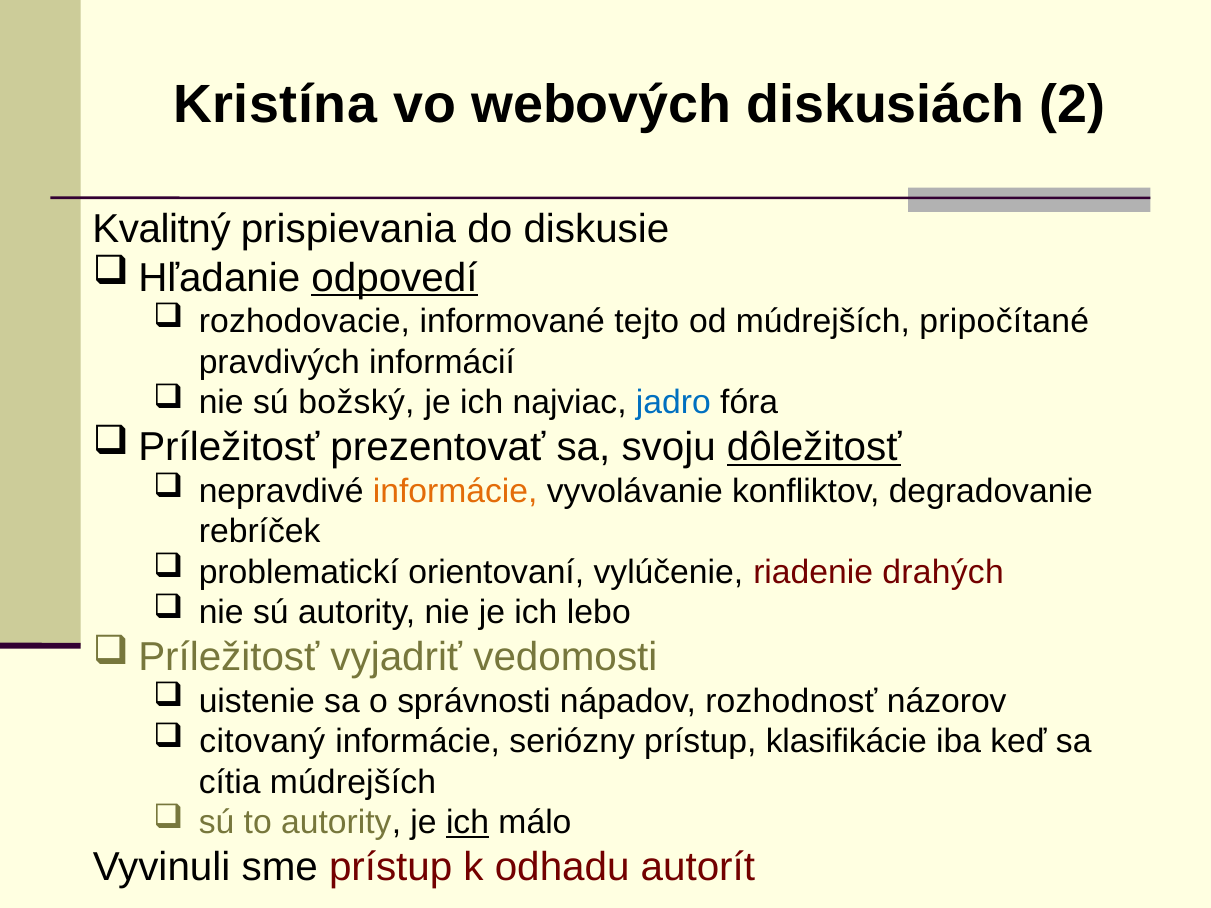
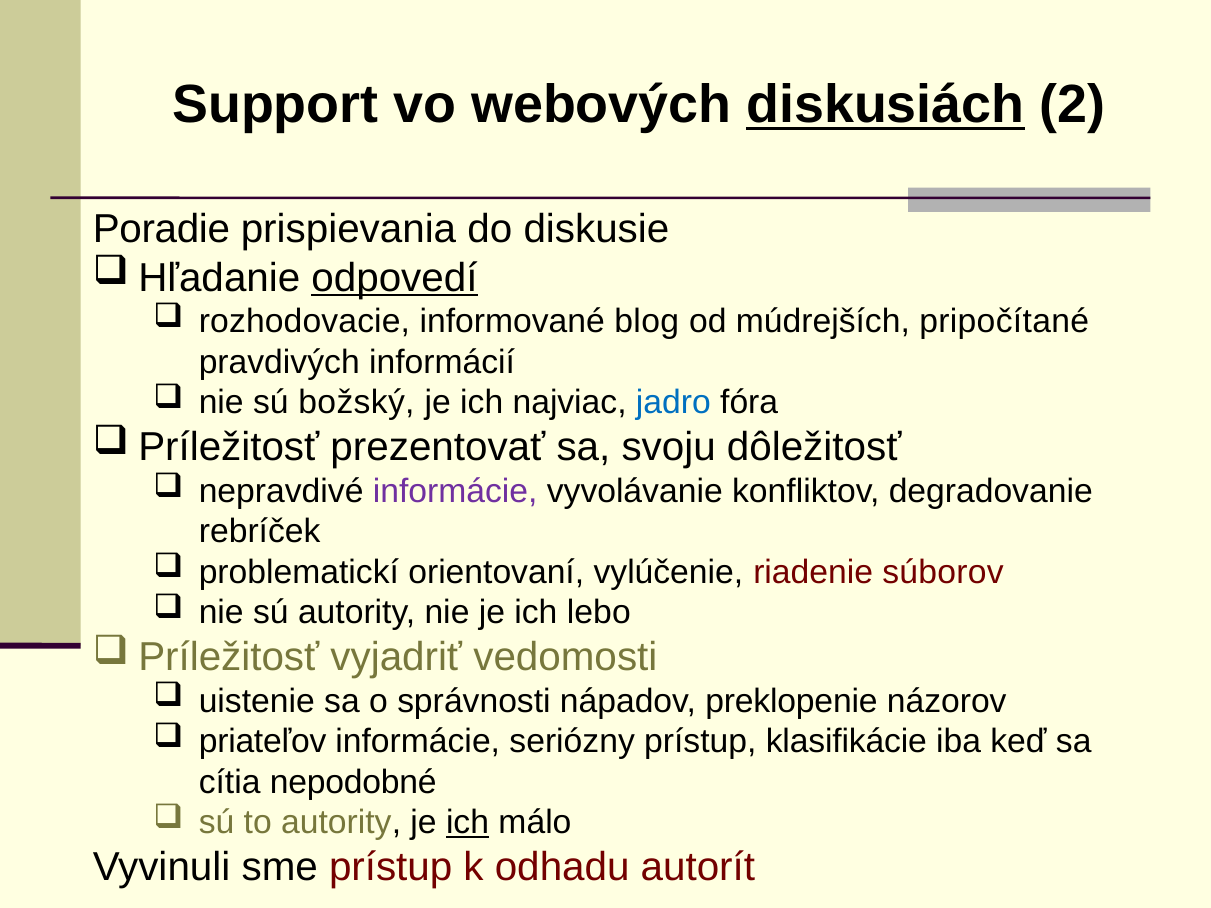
Kristína: Kristína -> Support (275, 105)
diskusiách underline: none -> present (885, 105)
Kvalitný: Kvalitný -> Poradie (161, 230)
tejto: tejto -> blog (647, 322)
dôležitosť underline: present -> none (814, 448)
informácie colour: orange -> purple (455, 492)
drahých: drahých -> súborov (943, 572)
rozhodnosť: rozhodnosť -> preklopenie (791, 701)
citovaný: citovaný -> priateľov (263, 742)
cítia múdrejších: múdrejších -> nepodobné (353, 782)
